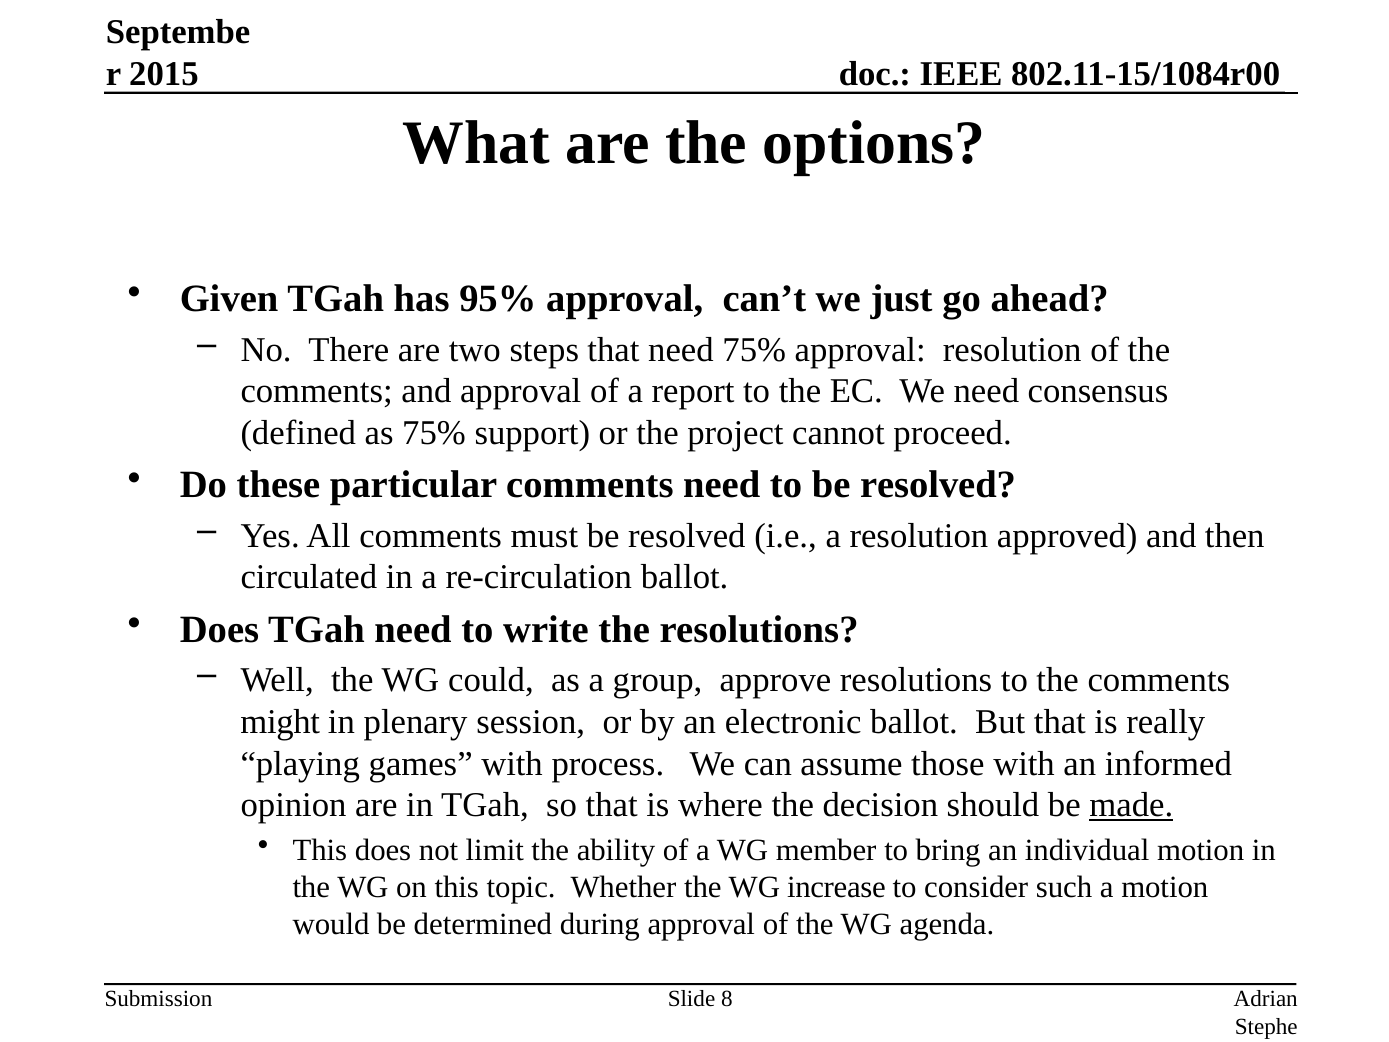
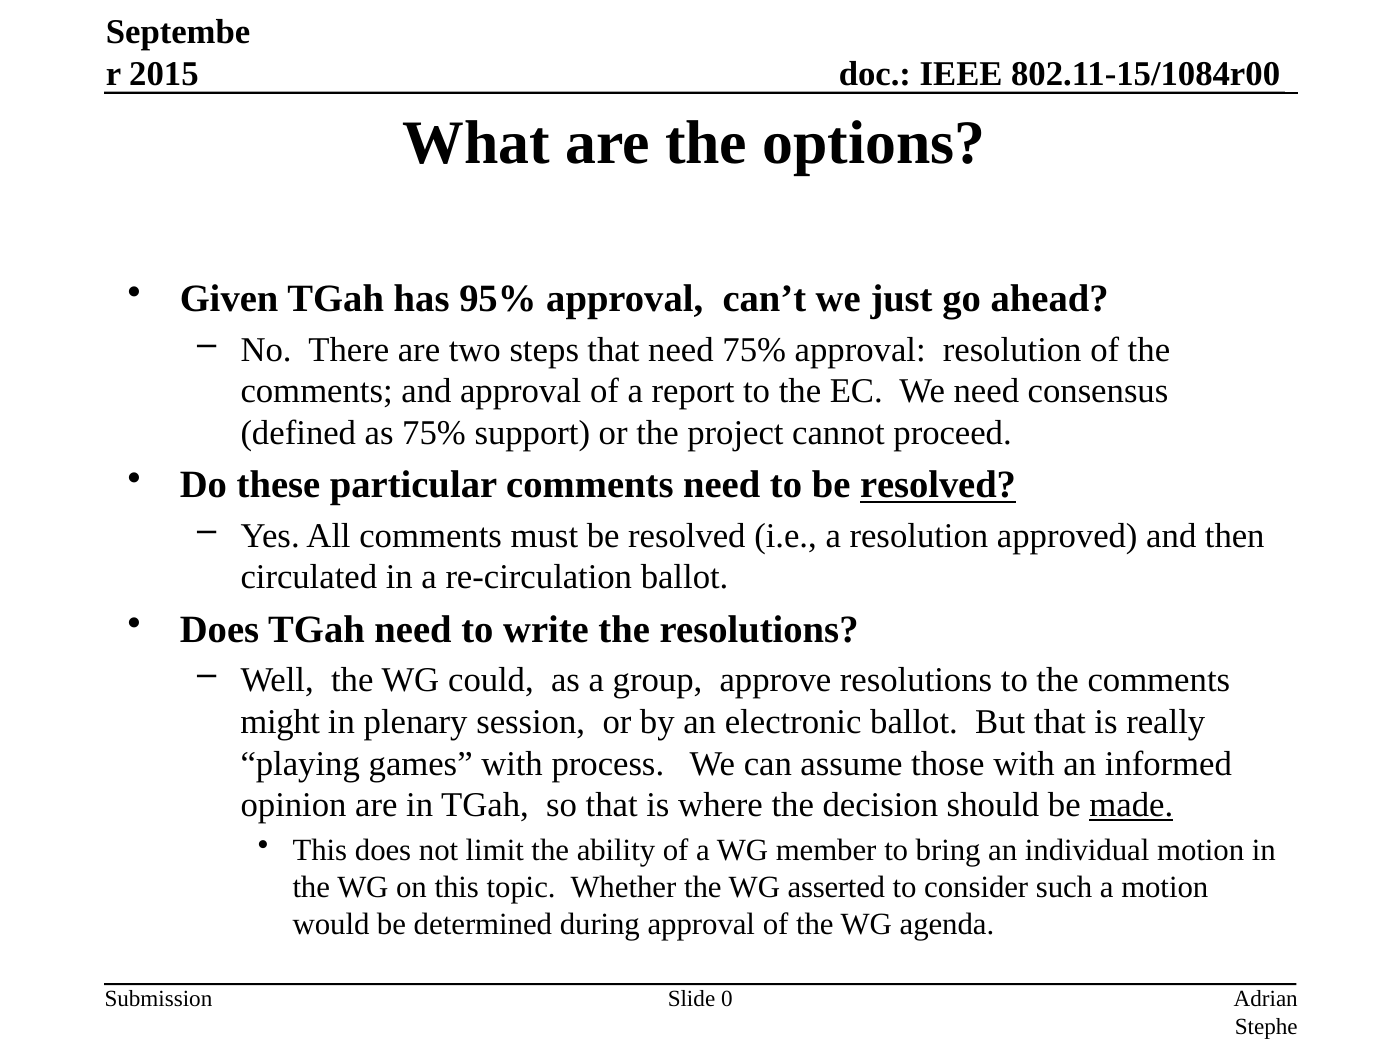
resolved underline: none -> present (938, 485)
increase: increase -> asserted (836, 887)
8: 8 -> 0 (727, 999)
